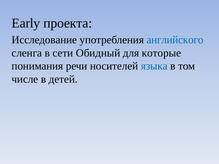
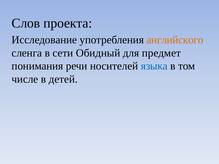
Early: Early -> Слов (26, 23)
английского colour: blue -> orange (175, 40)
которые: которые -> предмет (161, 53)
